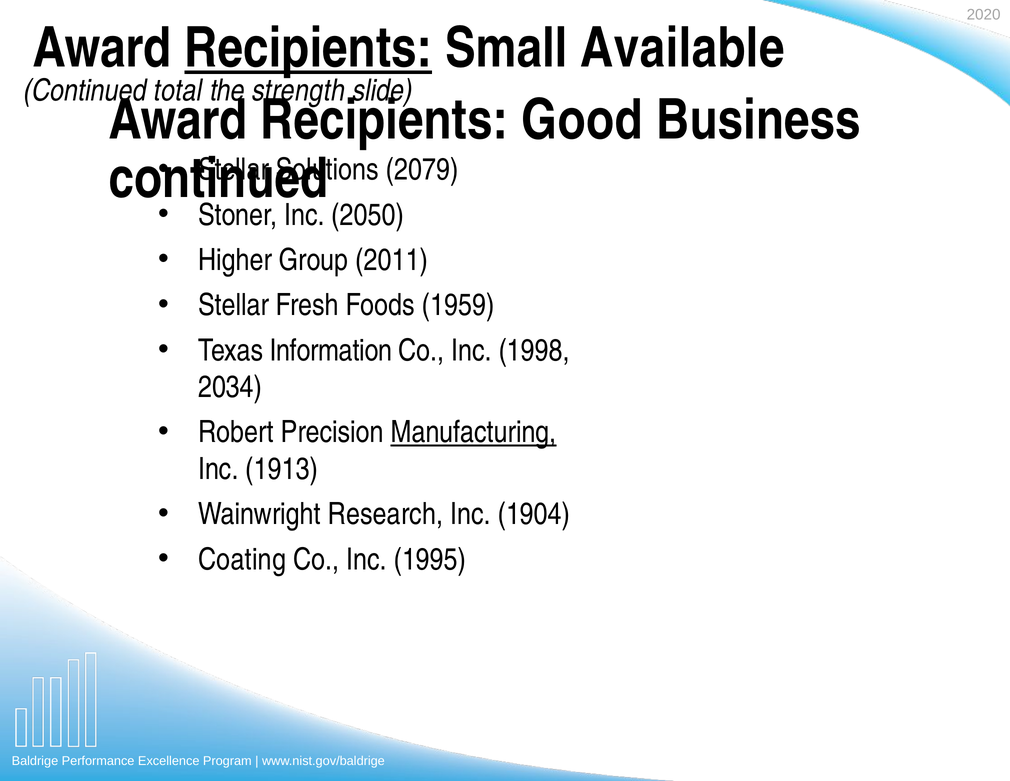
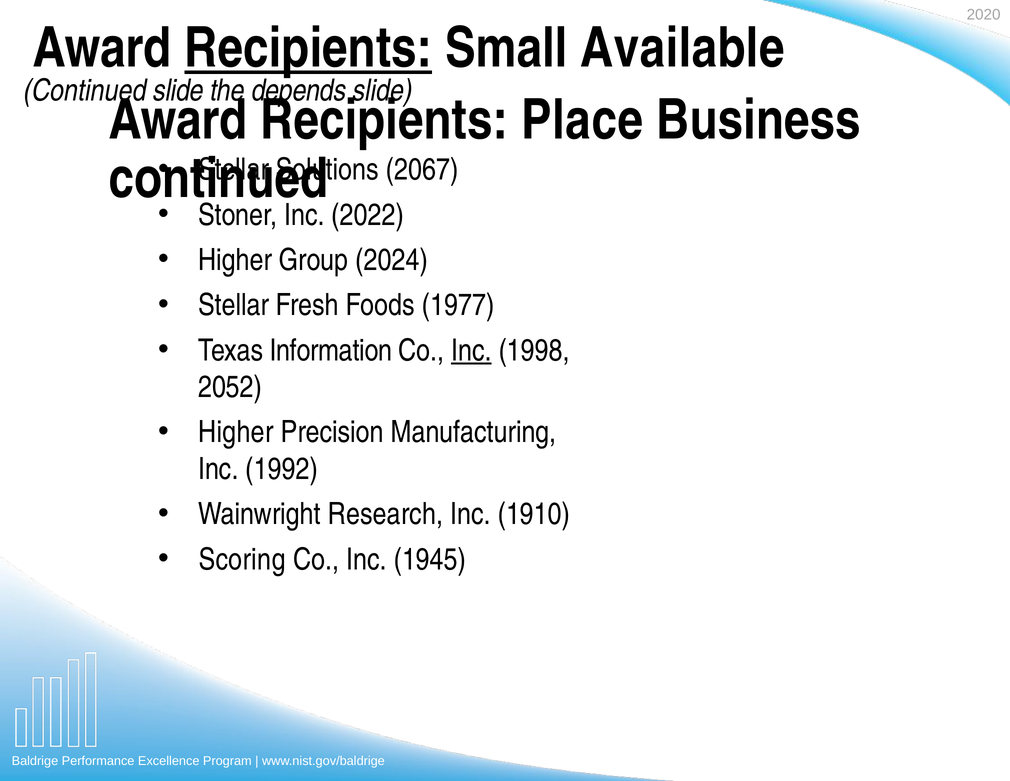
Continued total: total -> slide (179, 91)
strength: strength -> depends (299, 91)
Good: Good -> Place (582, 120)
2079: 2079 -> 2067 (422, 170)
2050: 2050 -> 2022 (368, 215)
2011: 2011 -> 2024 (392, 260)
1959: 1959 -> 1977 (458, 305)
Inc underline: none -> present (471, 350)
2034: 2034 -> 2052 (230, 387)
Robert: Robert -> Higher (236, 432)
Manufacturing underline: present -> none (474, 432)
1913: 1913 -> 1992 (282, 469)
1904: 1904 -> 1910 (534, 514)
Coating: Coating -> Scoring (242, 559)
1995: 1995 -> 1945 (430, 559)
